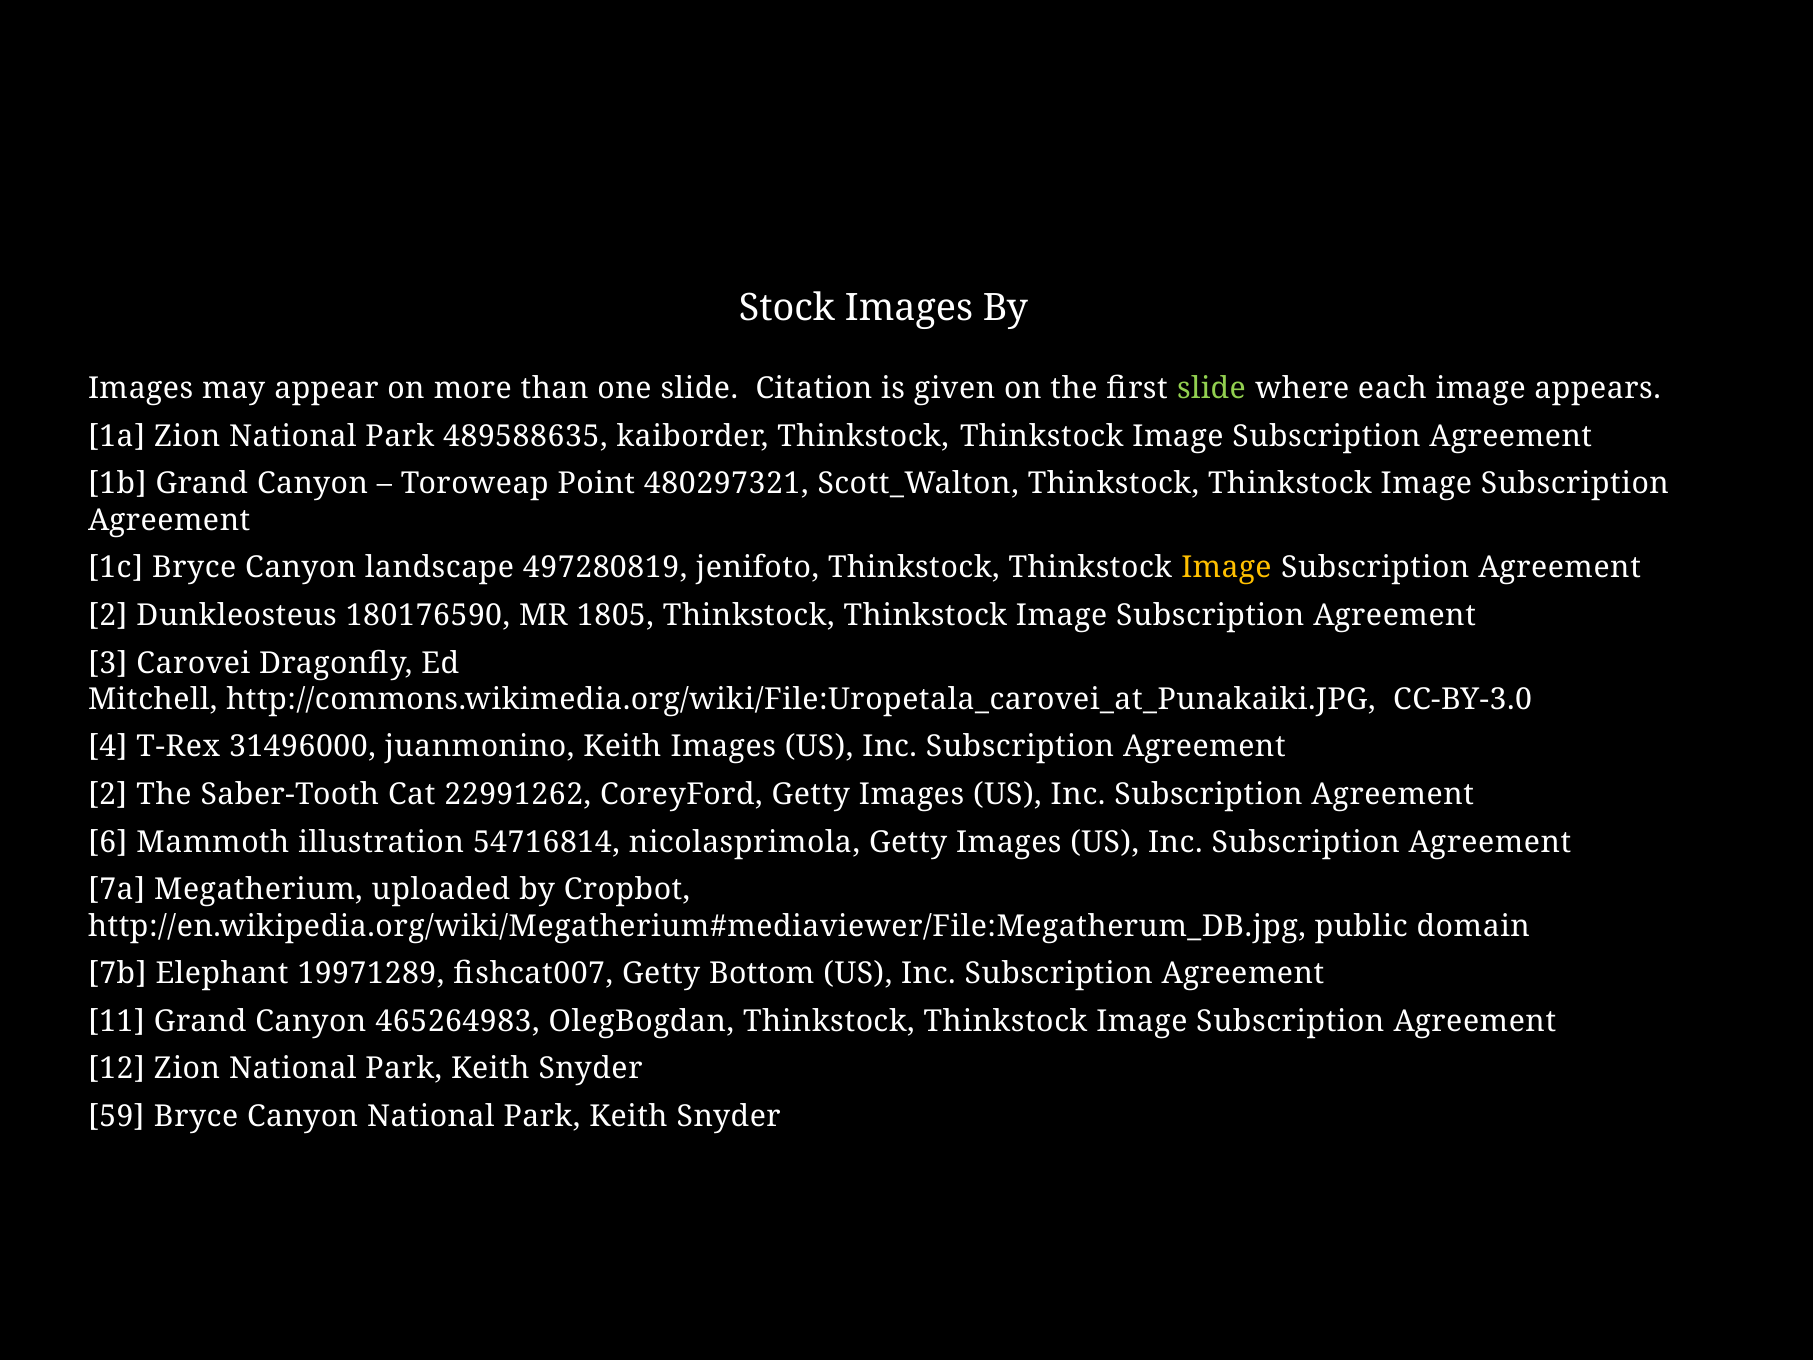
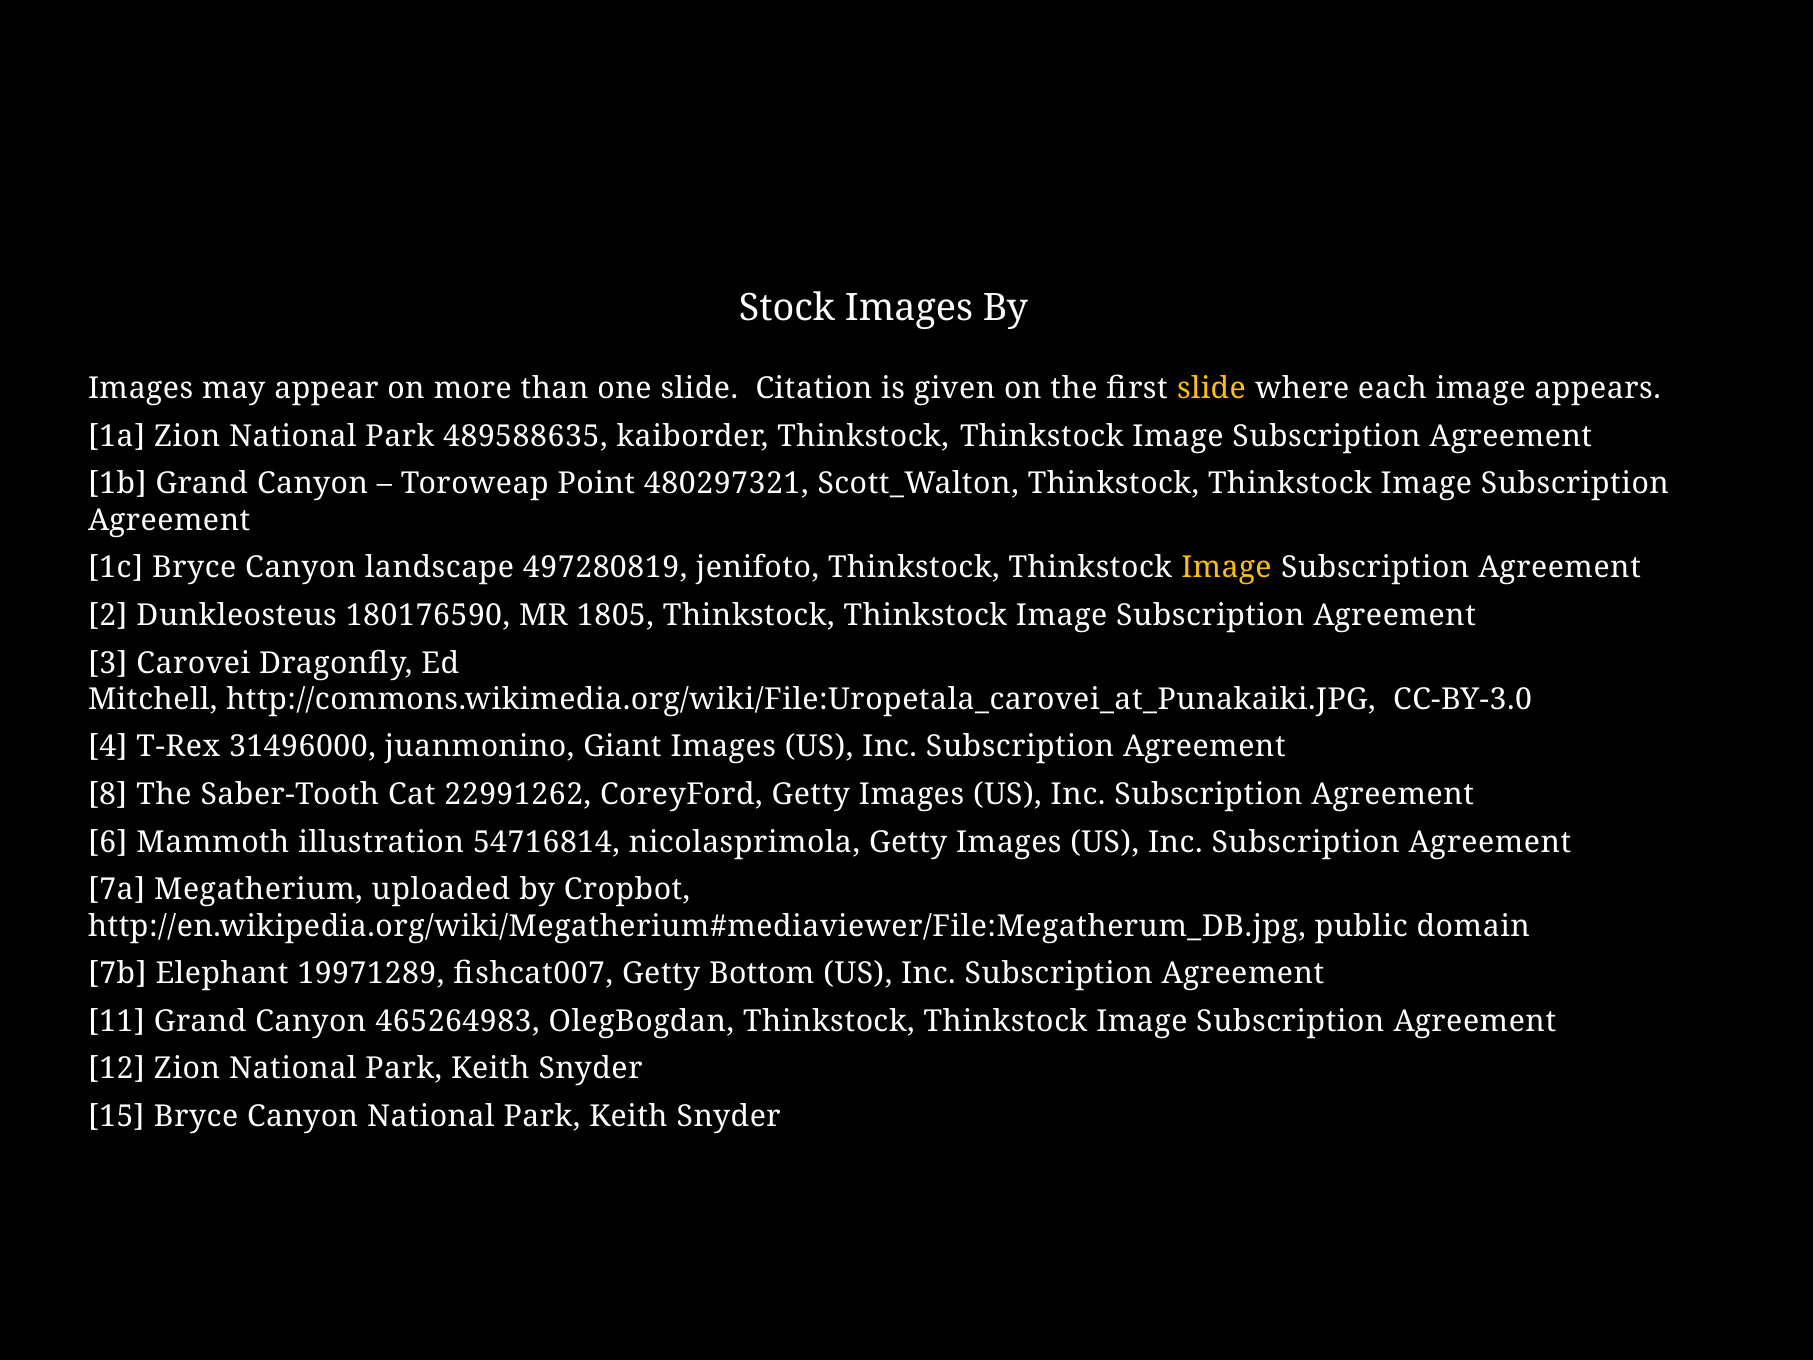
slide colour: light green -> yellow (1211, 389)
juanmonino Keith: Keith -> Giant (622, 747)
2: 2 -> 8 (108, 794)
59: 59 -> 15 (116, 1116)
